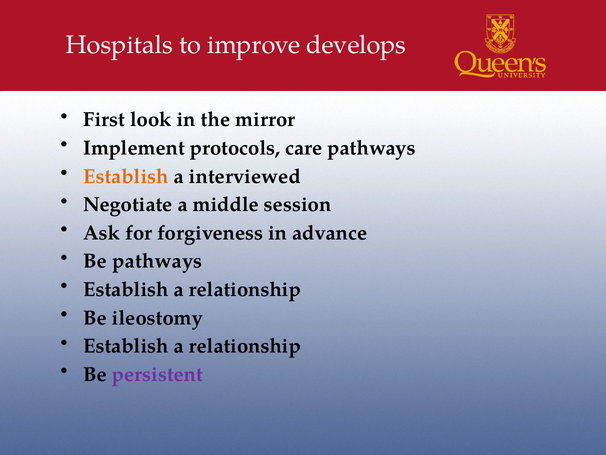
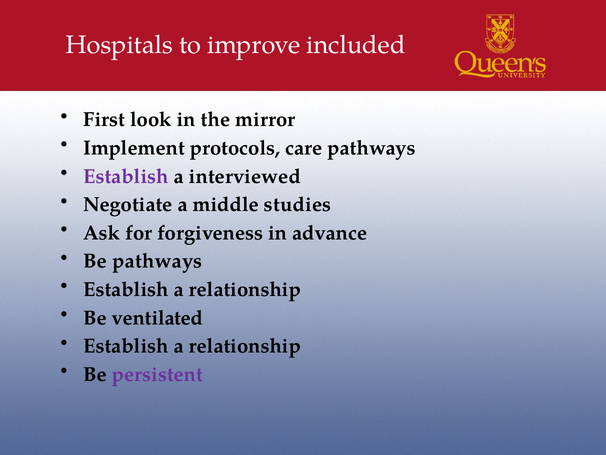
develops: develops -> included (356, 45)
Establish colour: orange -> purple (126, 176)
session: session -> studies (298, 204)
ileostomy: ileostomy -> ventilated (158, 317)
